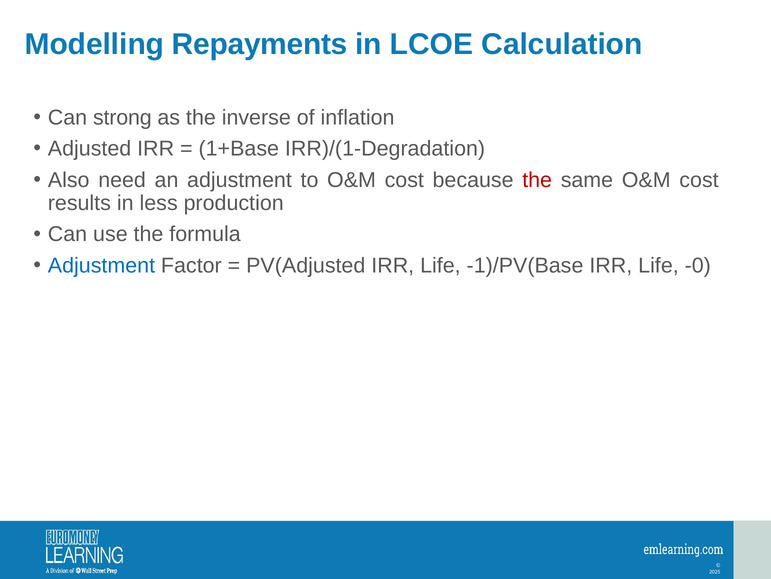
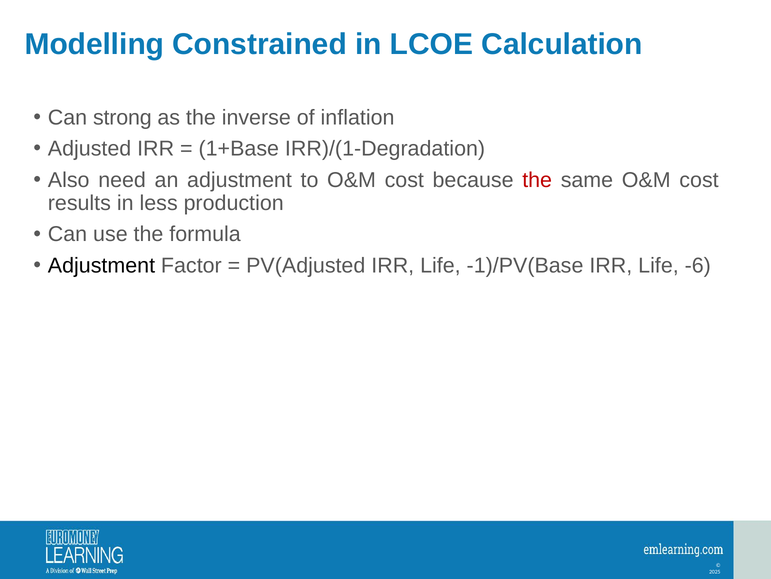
Repayments: Repayments -> Constrained (260, 44)
Adjustment colour: blue -> black (101, 265)
-0: -0 -> -6 (698, 265)
